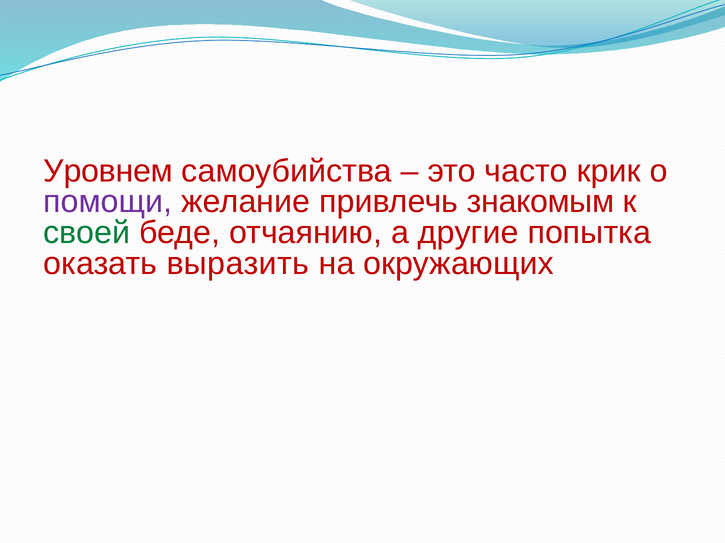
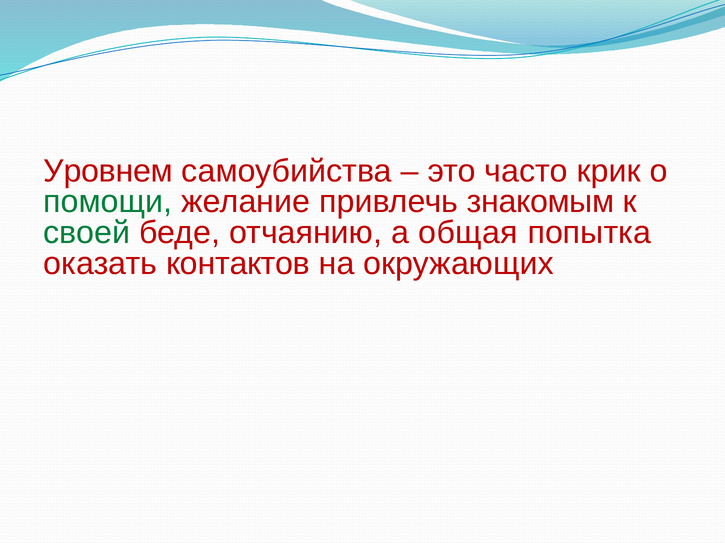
помощи colour: purple -> green (108, 202)
другие: другие -> общая (468, 233)
выразить: выразить -> контактов (238, 264)
